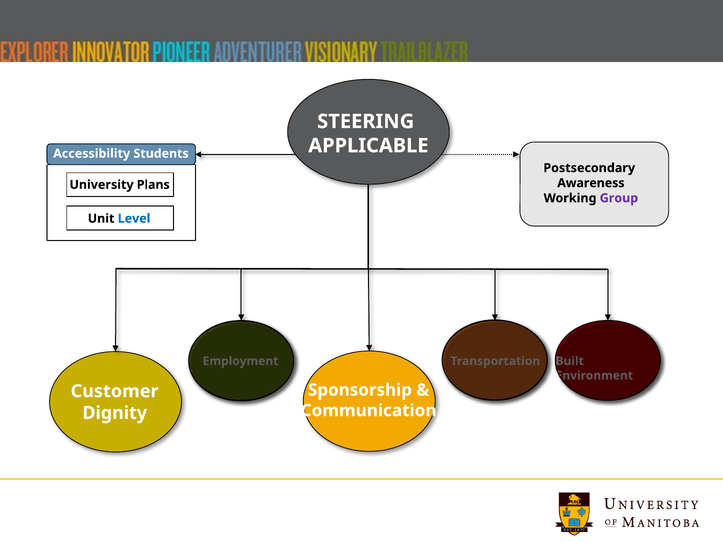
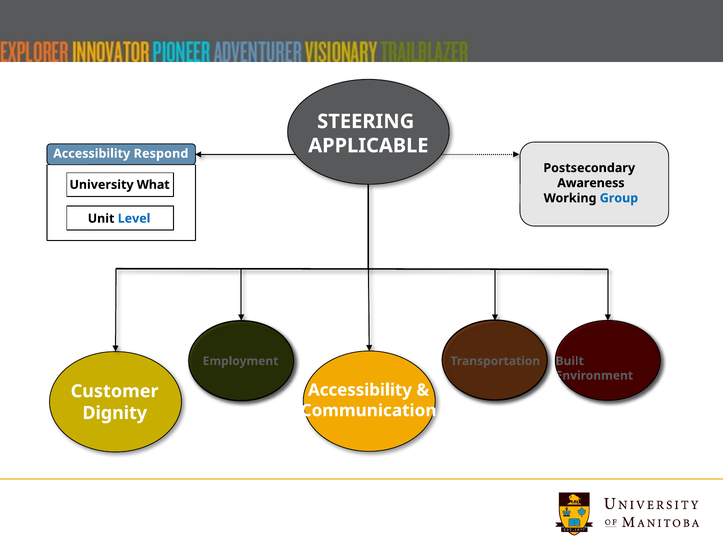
Students: Students -> Respond (161, 153)
Plans: Plans -> What (153, 184)
Group colour: purple -> blue (619, 198)
Sponsorship: Sponsorship -> Accessibility (360, 389)
